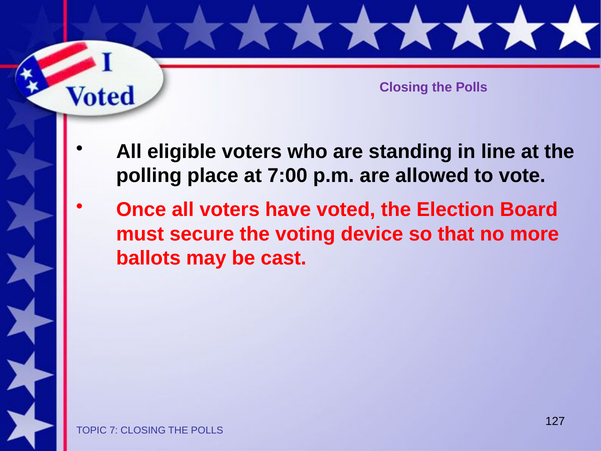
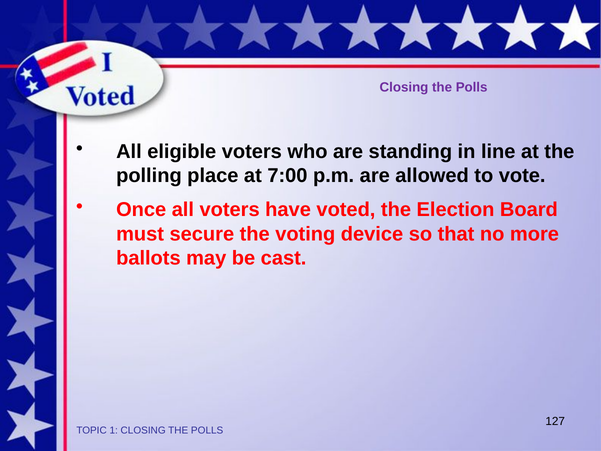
7: 7 -> 1 (114, 430)
